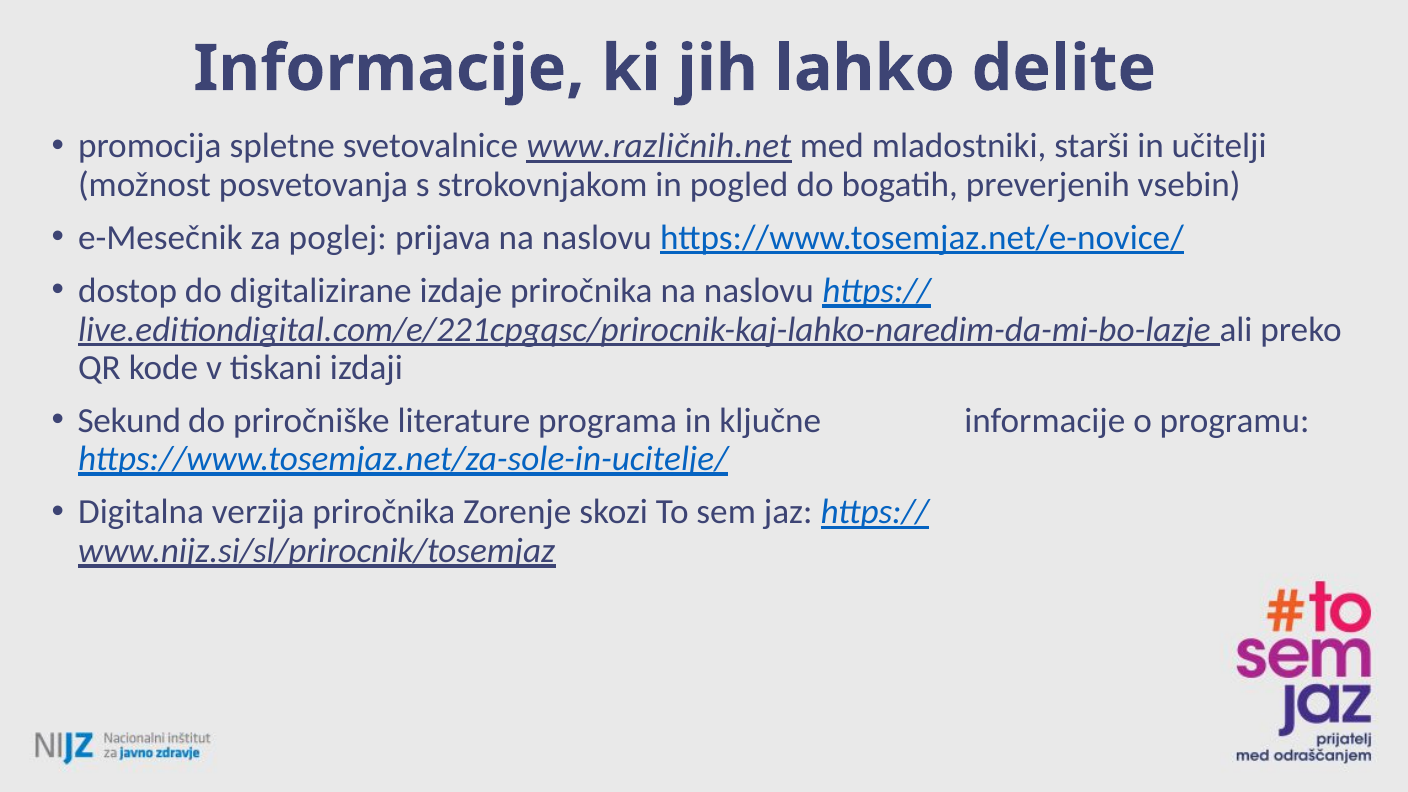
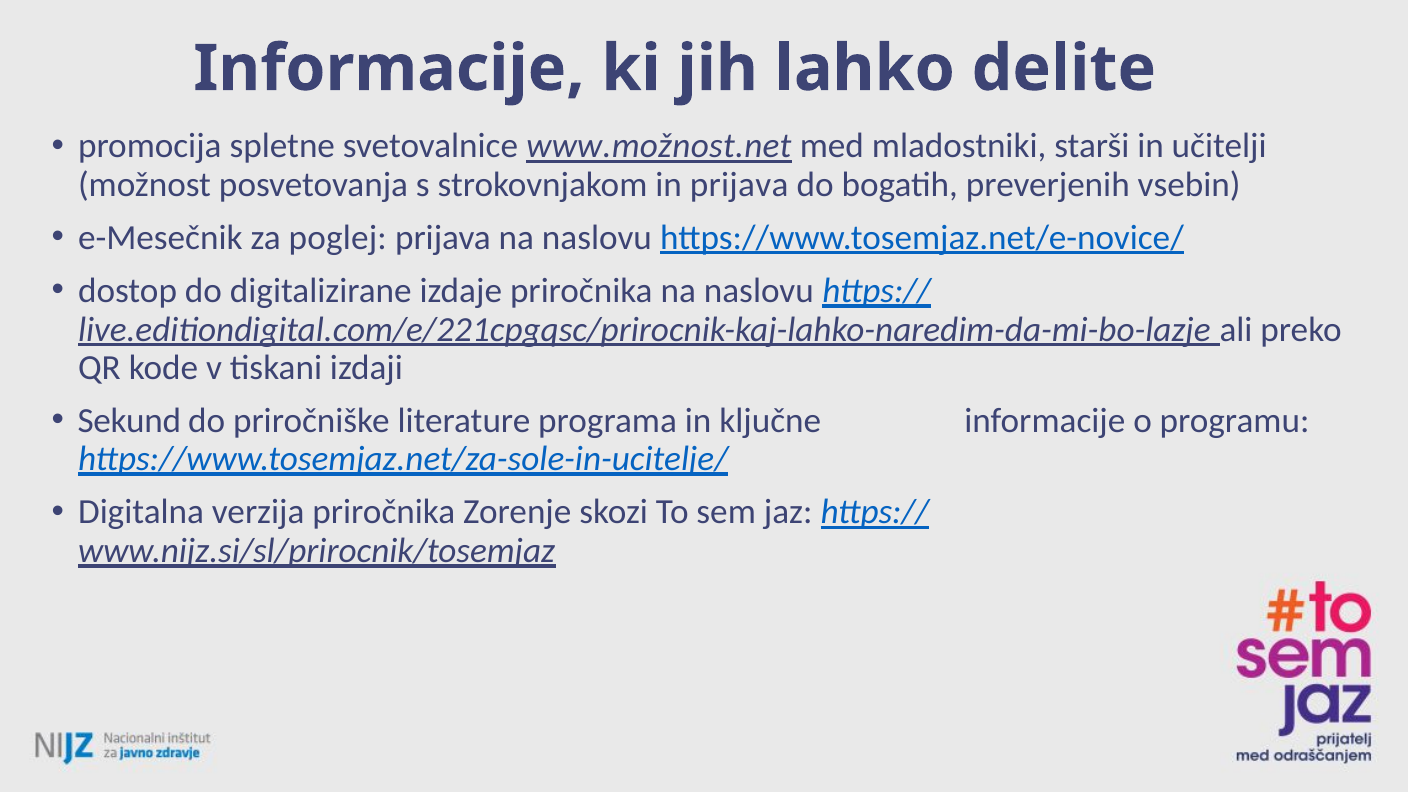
www.različnih.net: www.različnih.net -> www.možnost.net (659, 146)
in pogled: pogled -> prijava (739, 184)
